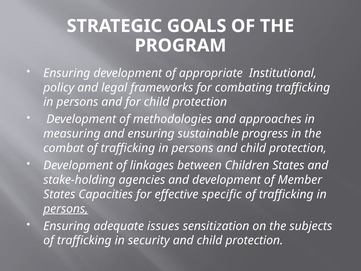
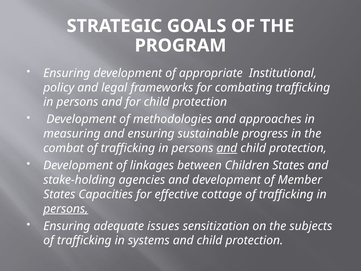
and underline: none -> present (227, 148)
specific: specific -> cottage (222, 194)
security: security -> systems (149, 240)
